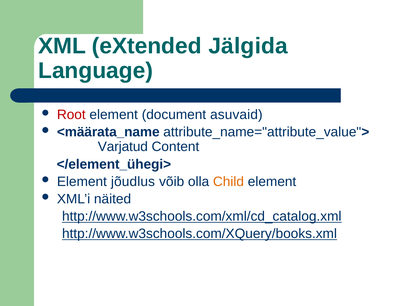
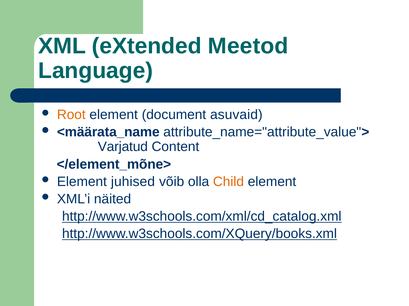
Jälgida: Jälgida -> Meetod (248, 46)
Root colour: red -> orange (71, 115)
</element_ühegi>: </element_ühegi> -> </element_mõne> (114, 165)
jõudlus: jõudlus -> juhised (133, 182)
